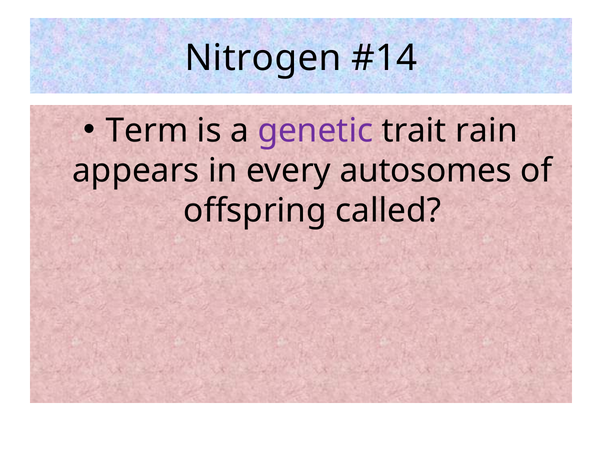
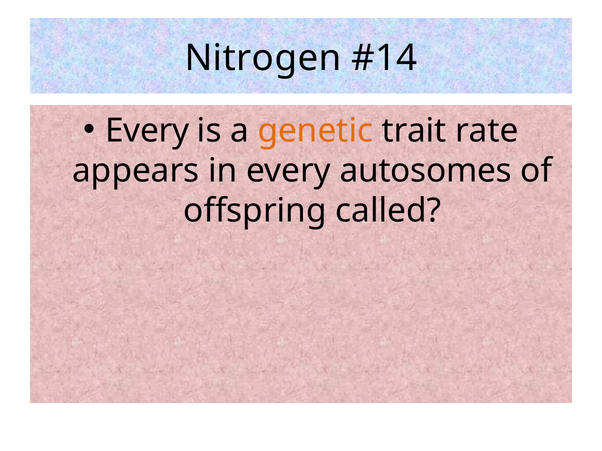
Term: Term -> Every (147, 131)
genetic colour: purple -> orange (315, 131)
rain: rain -> rate (487, 131)
